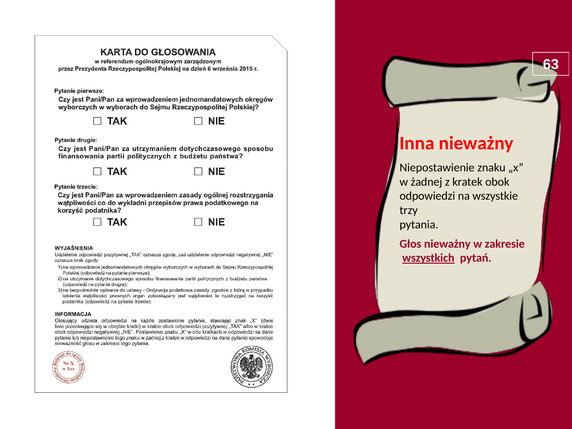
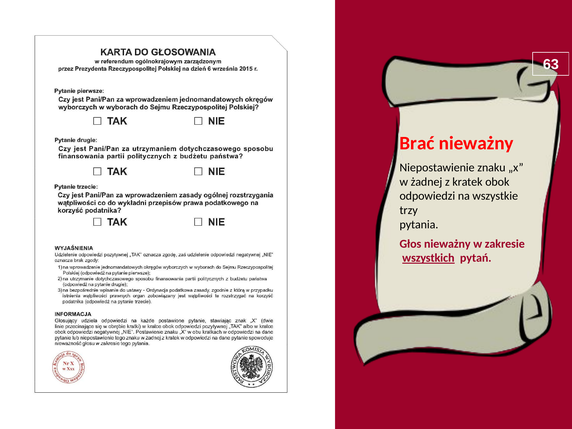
Inna: Inna -> Brać (417, 143)
